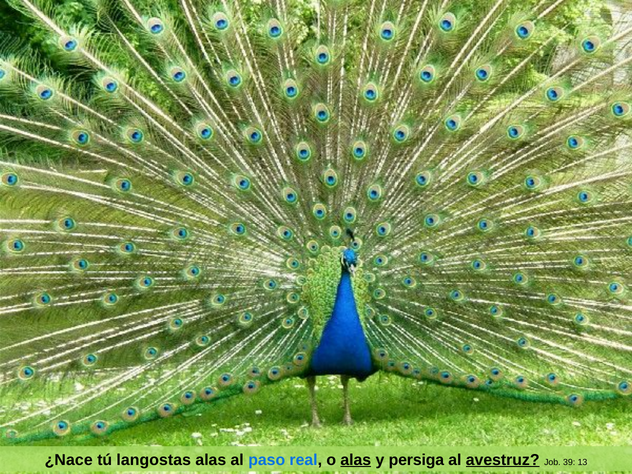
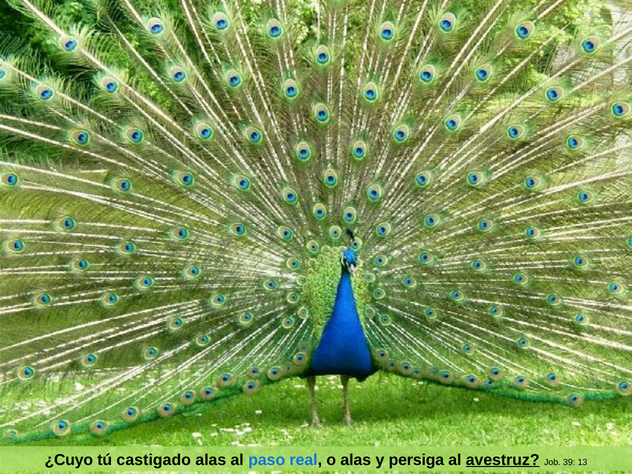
¿Nace: ¿Nace -> ¿Cuyo (69, 460)
langostas: langostas -> castigado (154, 460)
alas underline: present -> none (356, 460)
